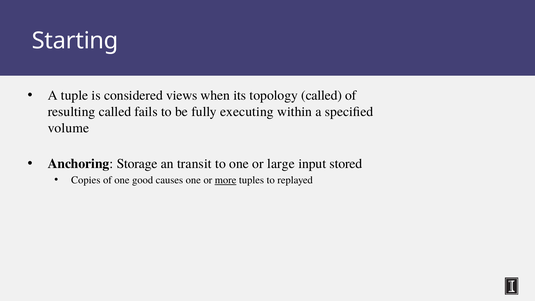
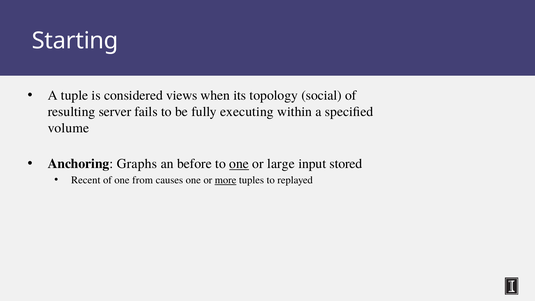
topology called: called -> social (322, 96)
resulting called: called -> server (115, 112)
Storage: Storage -> Graphs (137, 164)
transit: transit -> before (194, 164)
one underline: none -> present (239, 164)
Copies: Copies -> Recent (86, 180)
good: good -> from (143, 180)
